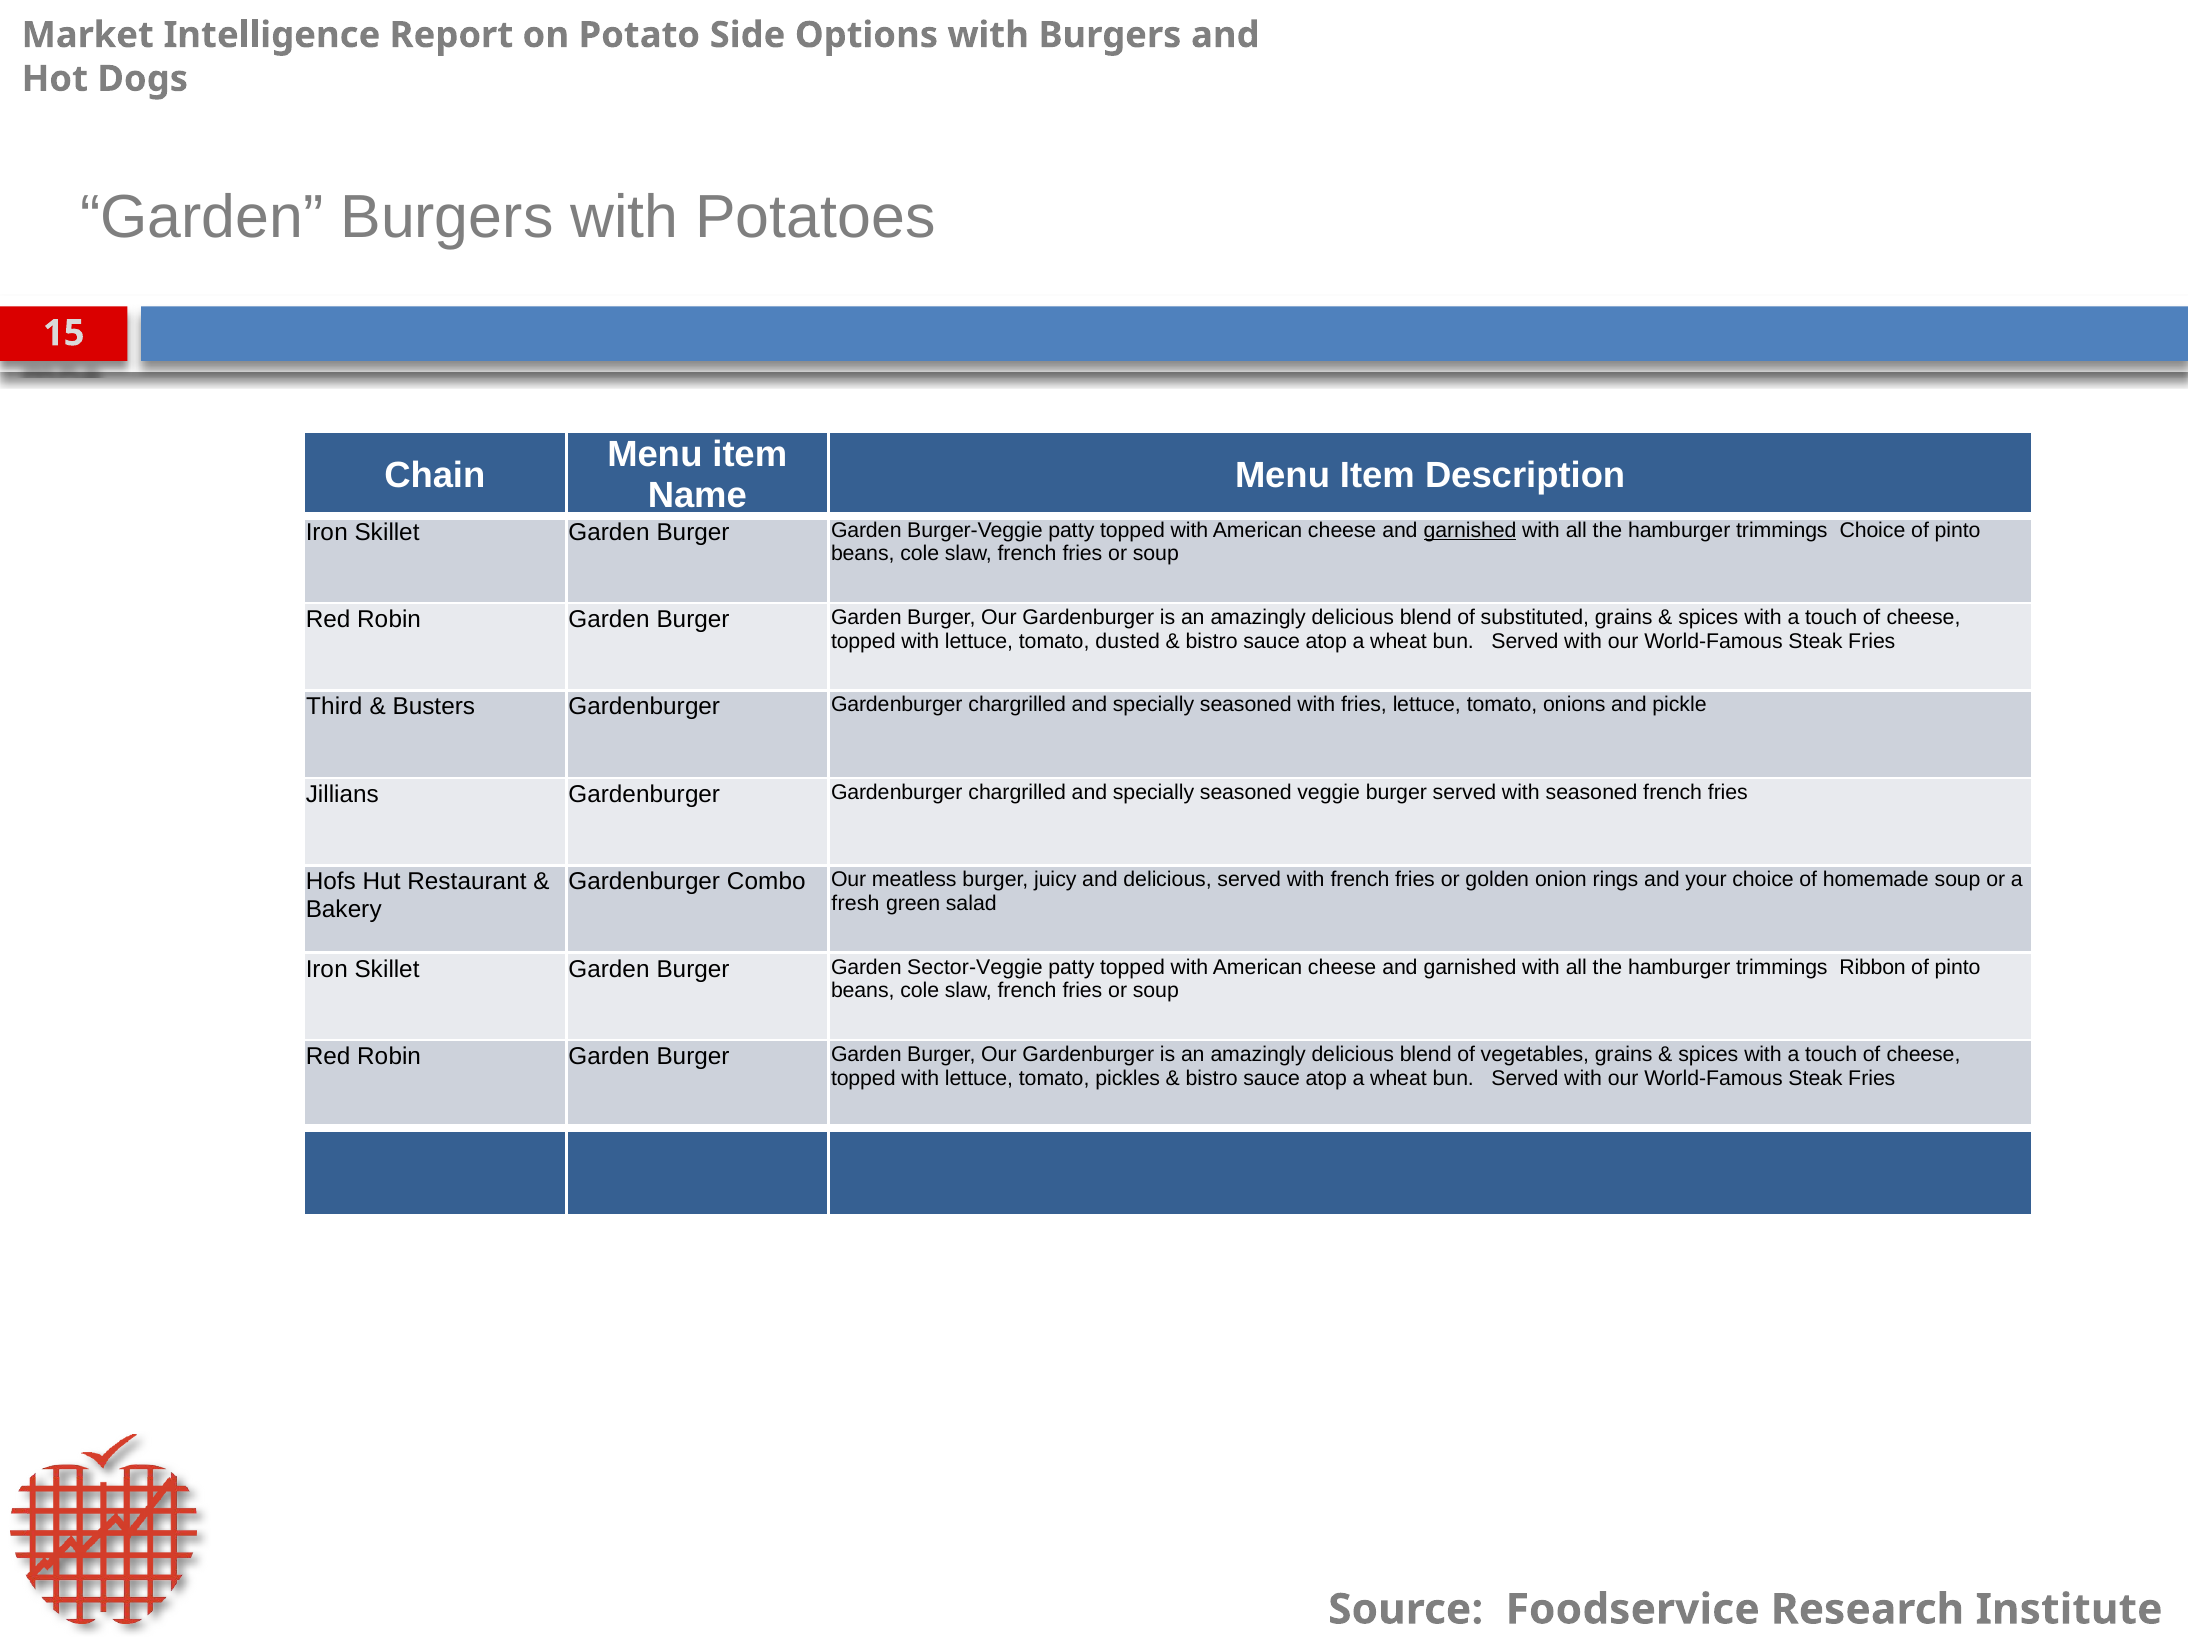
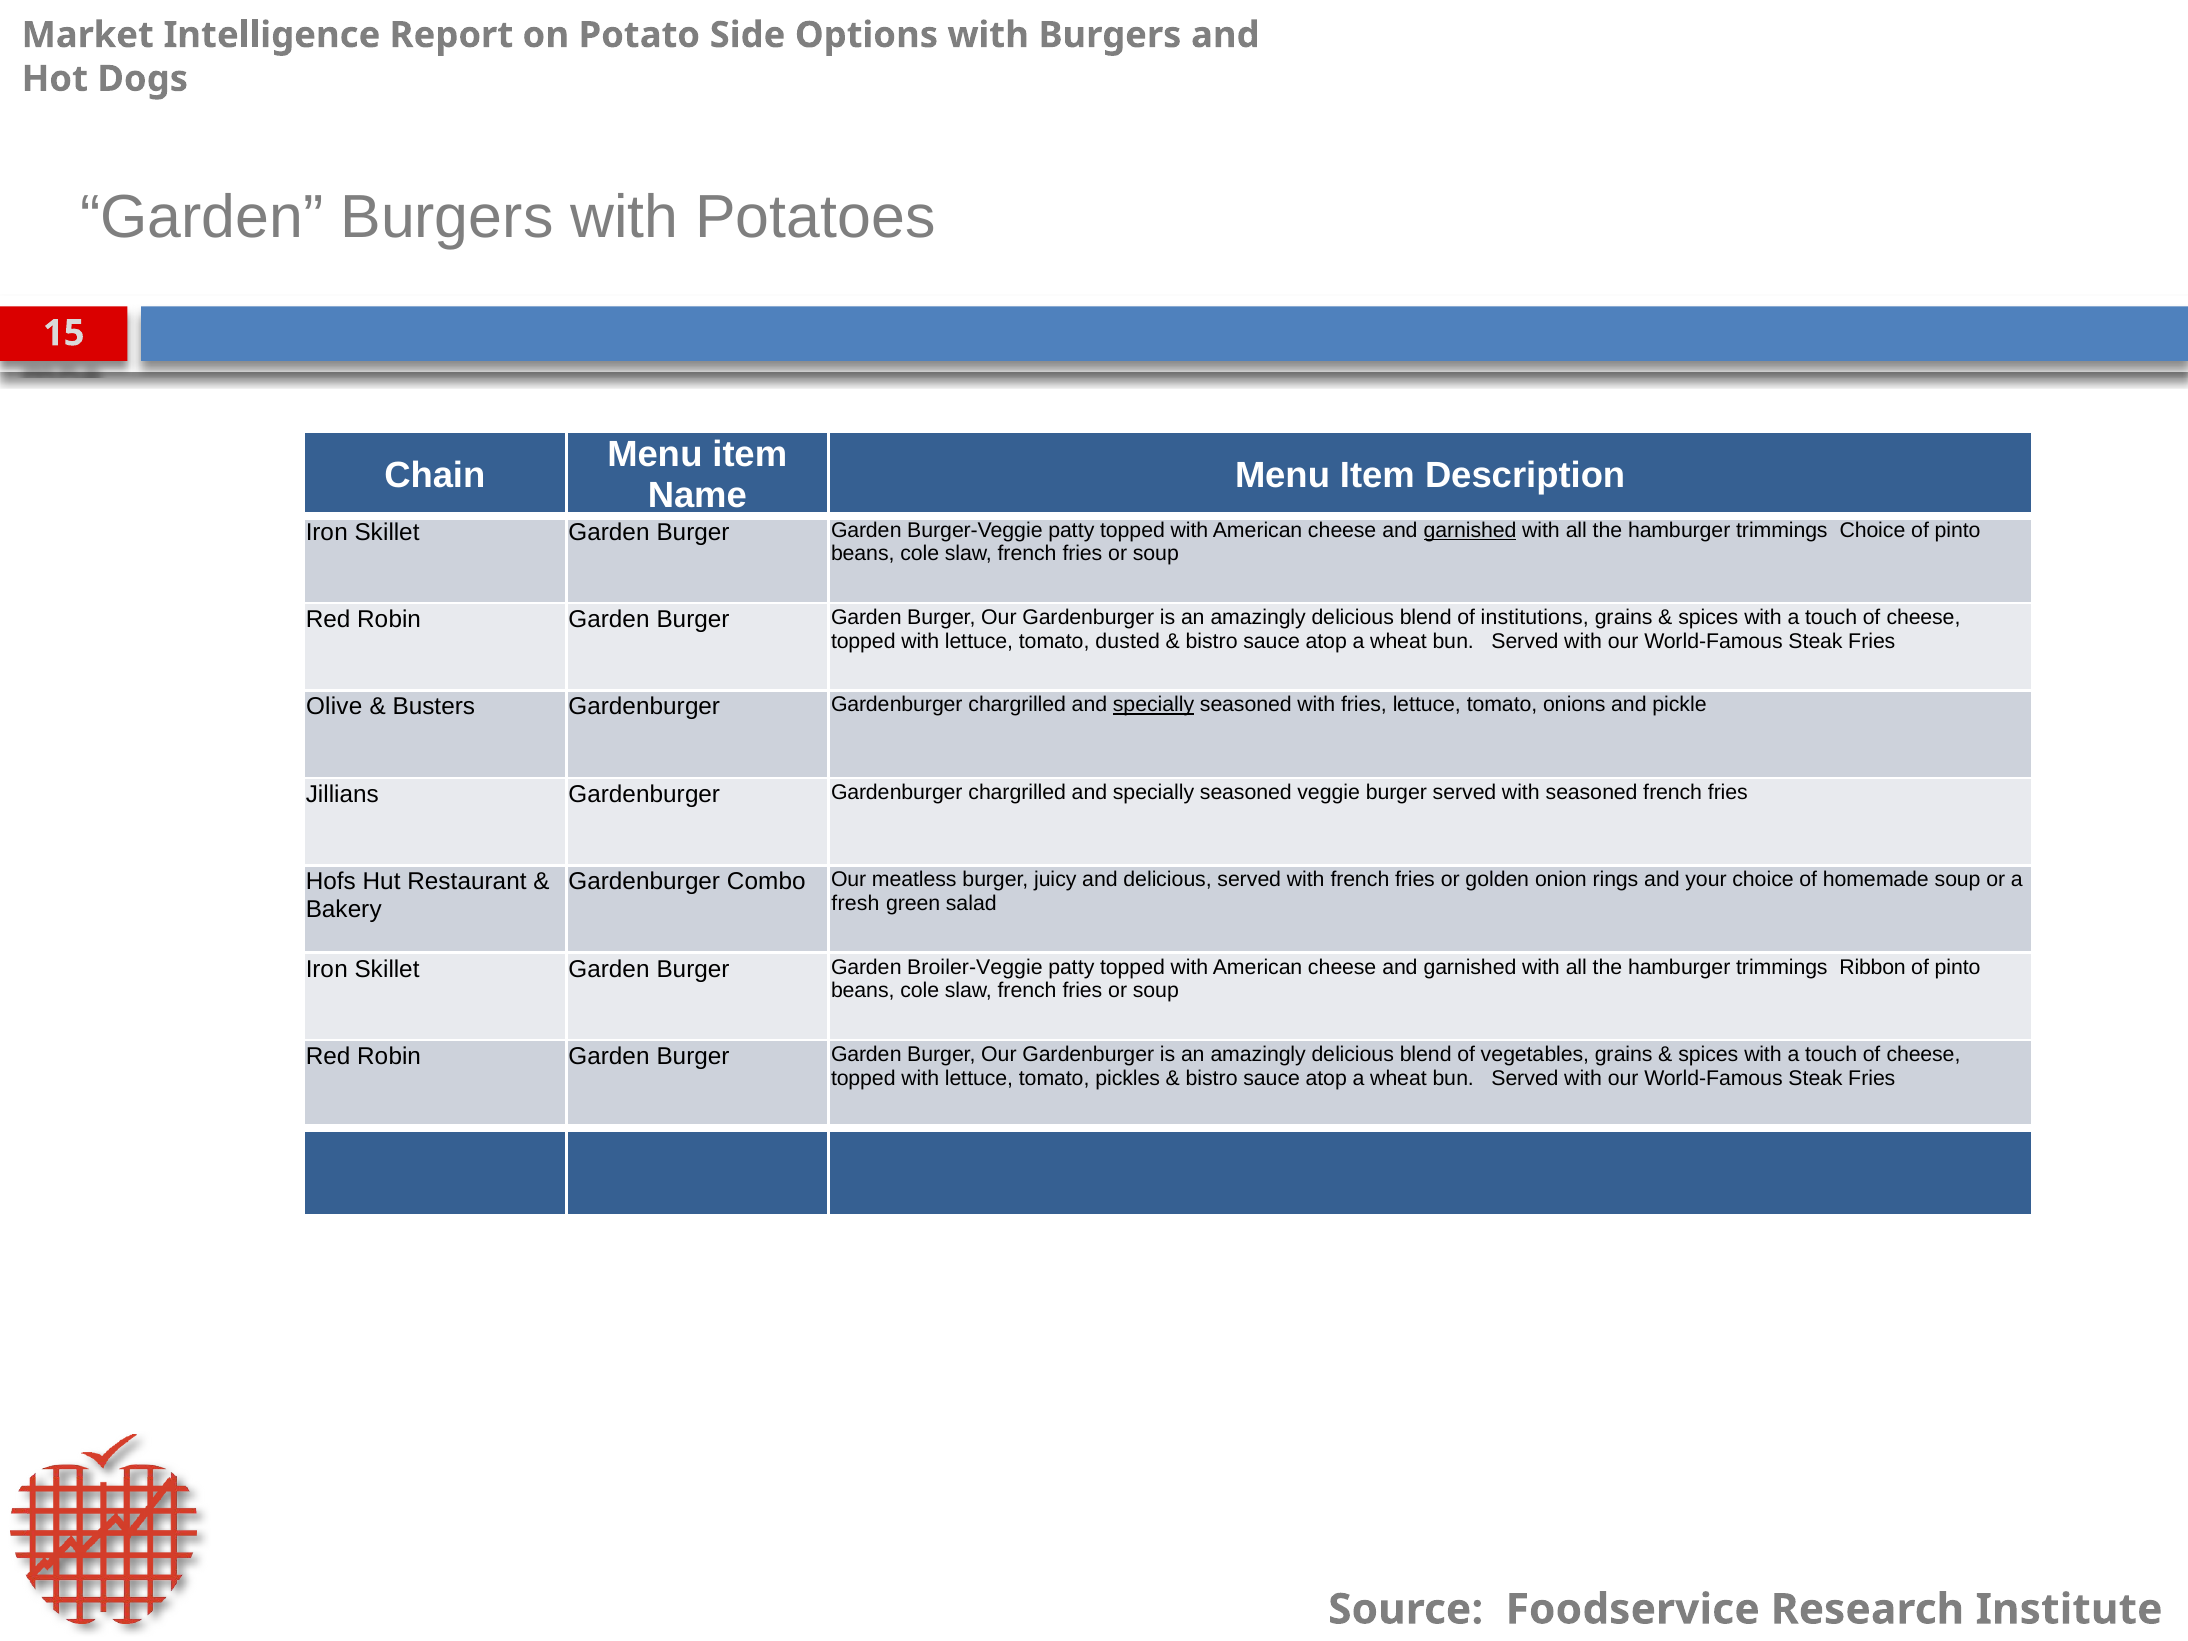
substituted: substituted -> institutions (1535, 618)
Third: Third -> Olive (334, 707)
specially underline: none -> present (1154, 705)
Sector-Veggie: Sector-Veggie -> Broiler-Veggie (975, 967)
